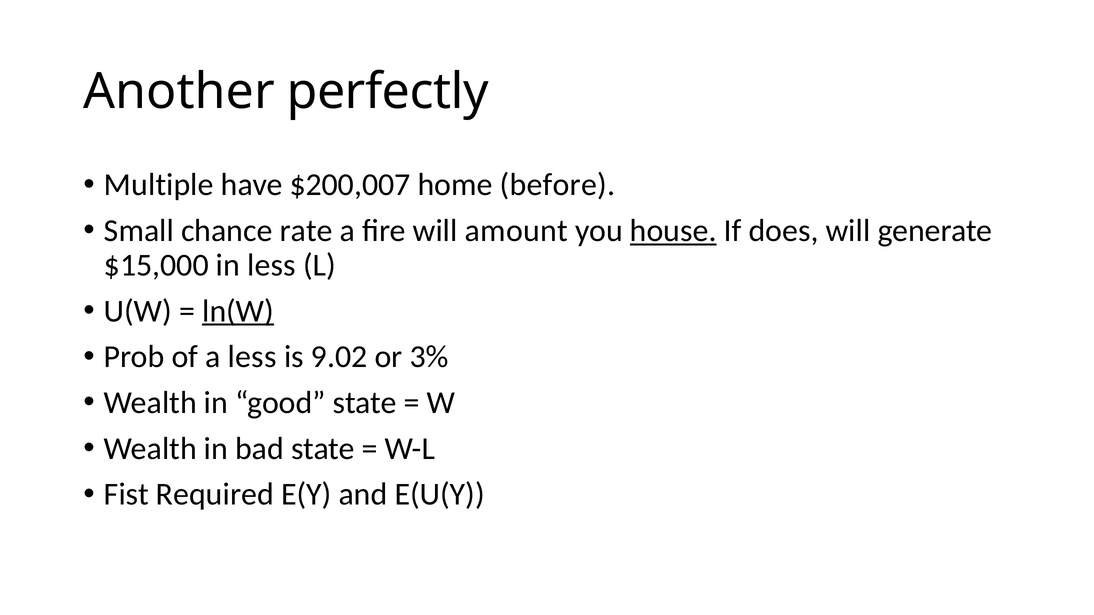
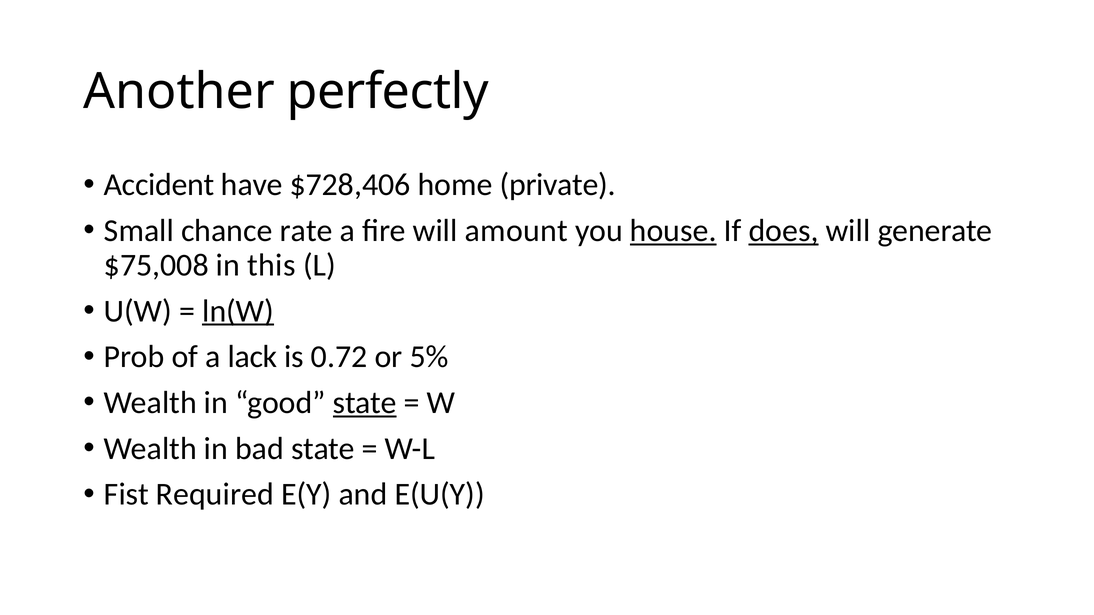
Multiple: Multiple -> Accident (159, 185)
$200,007: $200,007 -> $728,406 (350, 185)
before: before -> private (558, 185)
does underline: none -> present (784, 231)
$15,000: $15,000 -> $75,008 (156, 265)
in less: less -> this (271, 265)
a less: less -> lack (252, 357)
9.02: 9.02 -> 0.72 (339, 357)
3%: 3% -> 5% (429, 357)
state underline: none -> present (365, 403)
